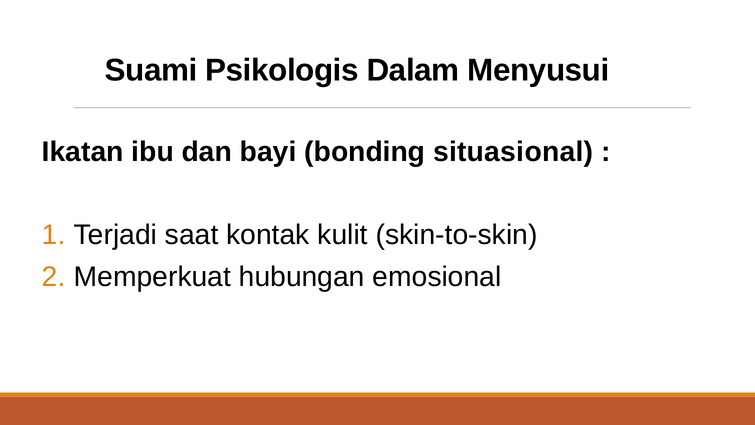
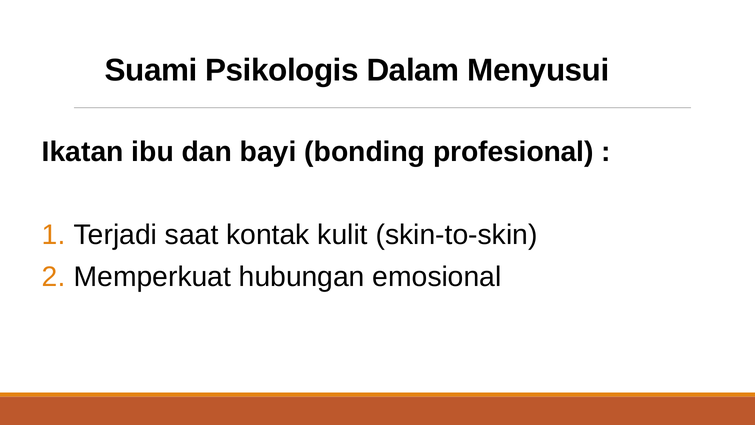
situasional: situasional -> profesional (513, 152)
